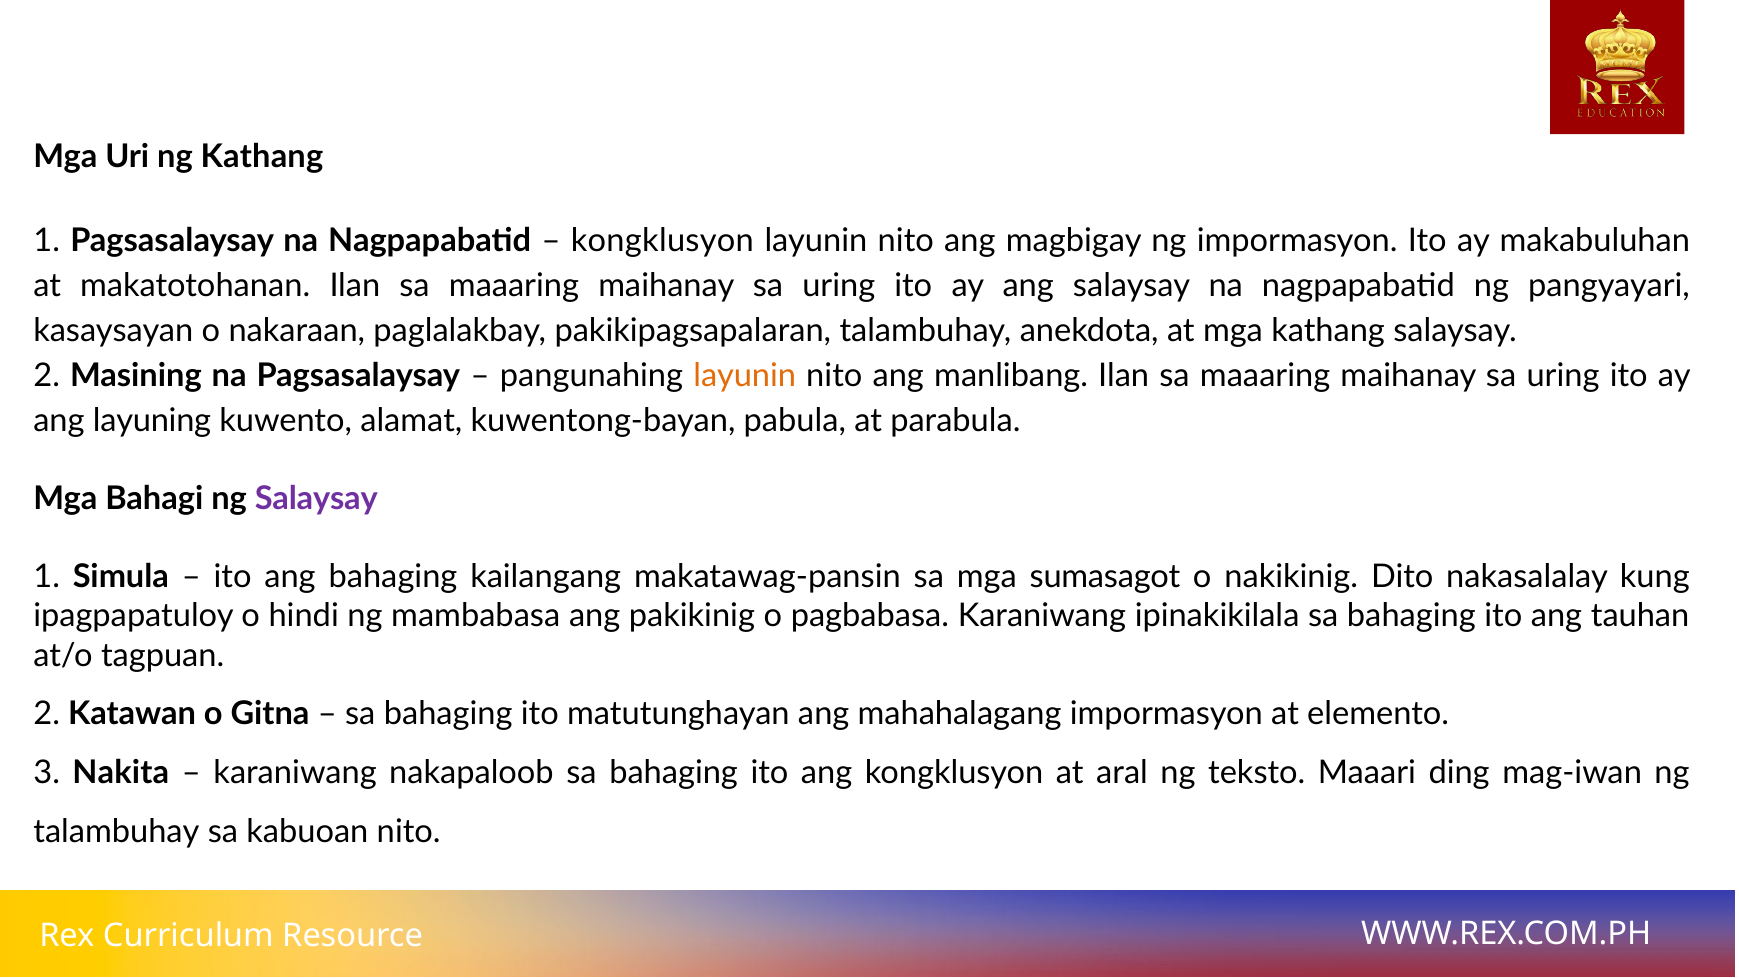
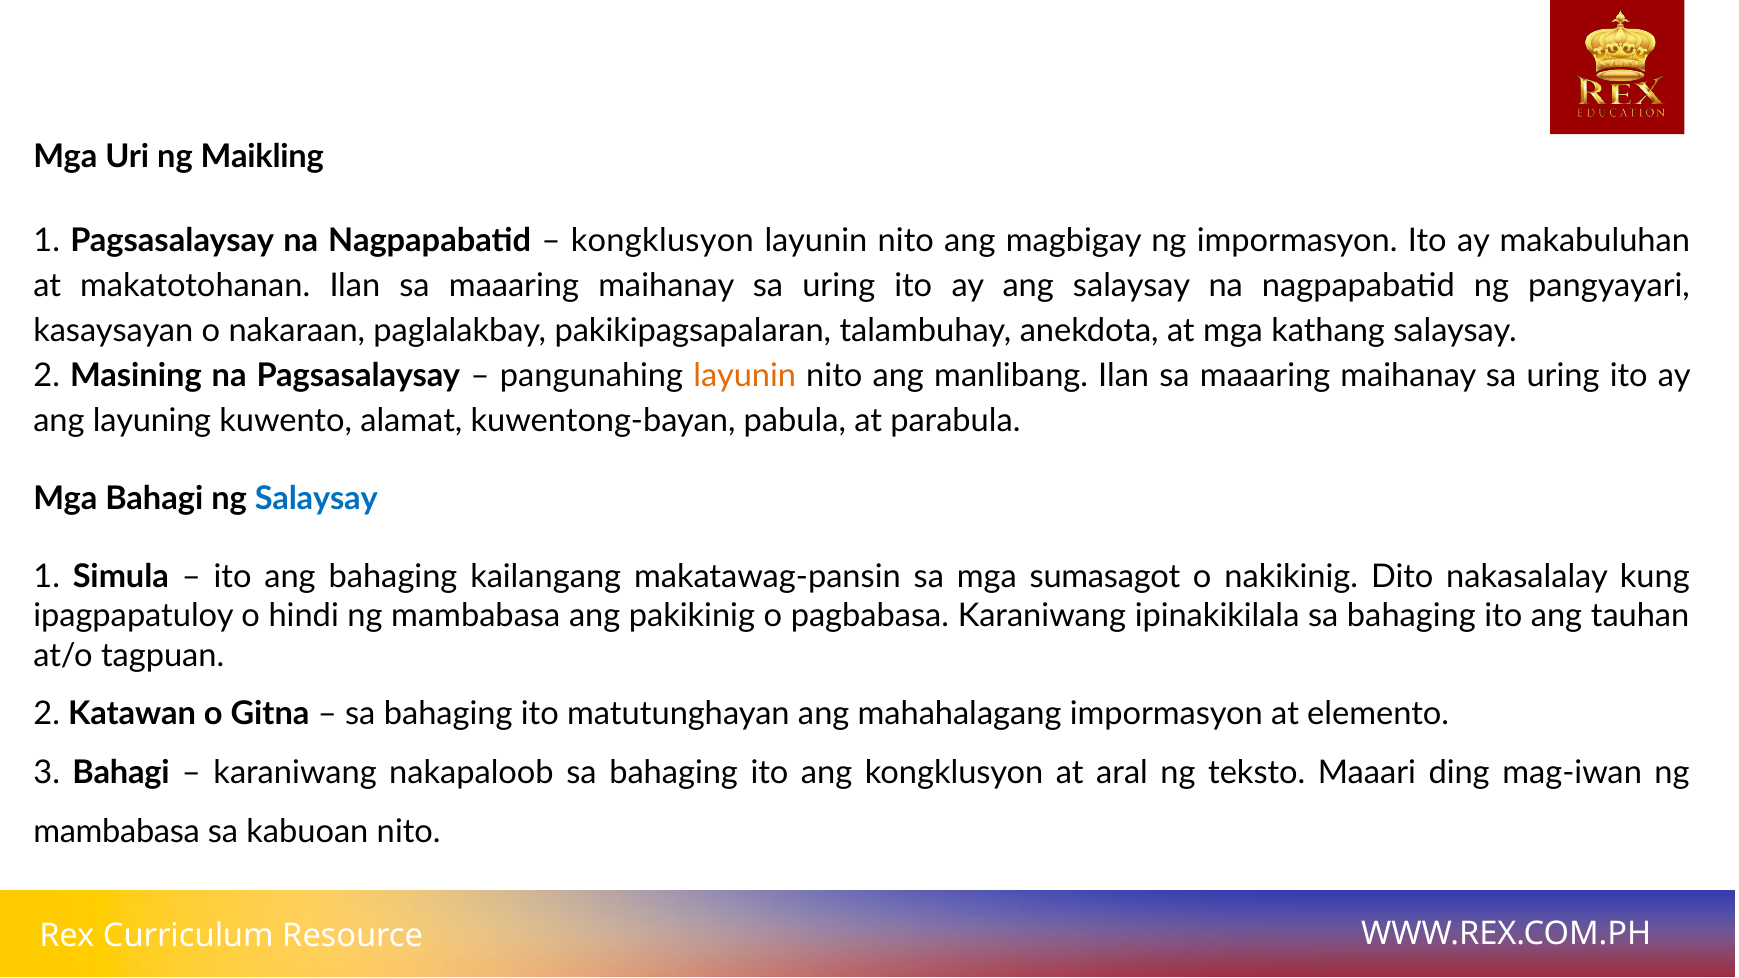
ng Kathang: Kathang -> Maikling (262, 157)
Salaysay colour: purple -> blue (316, 499)
3 Nakita: Nakita -> Bahagi (121, 773)
talambuhay: talambuhay -> mambabasa (117, 832)
